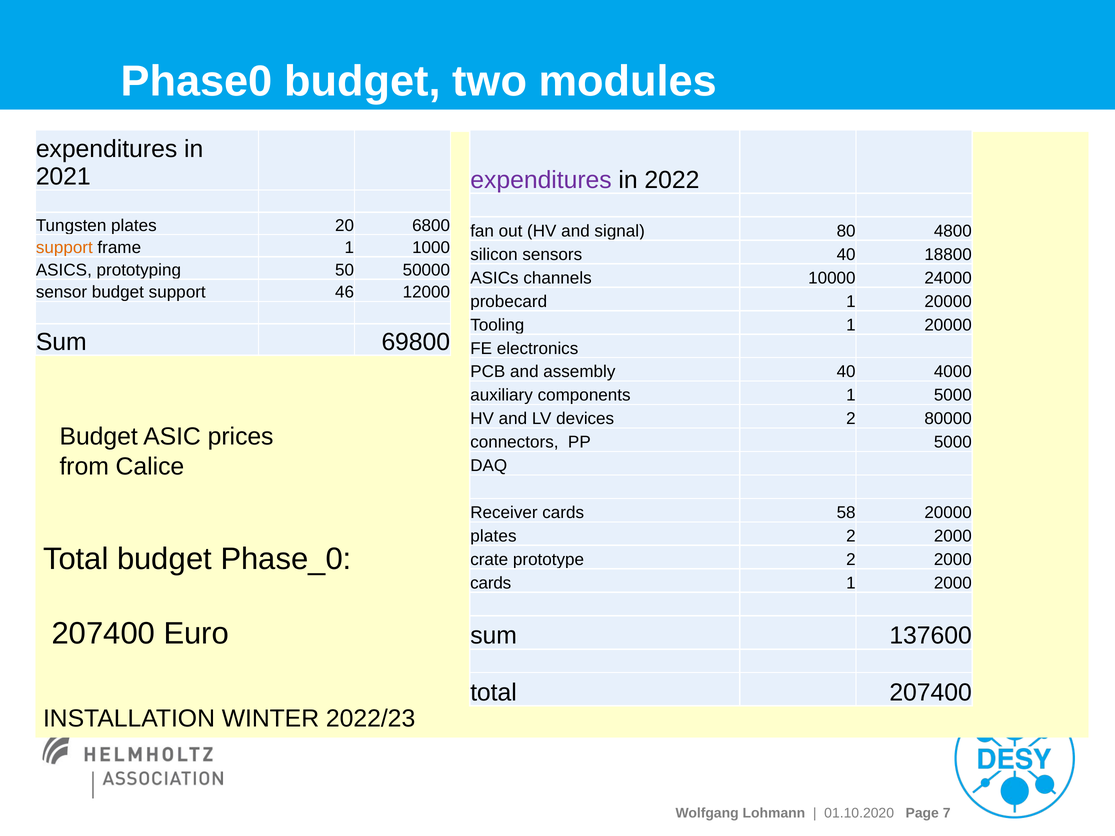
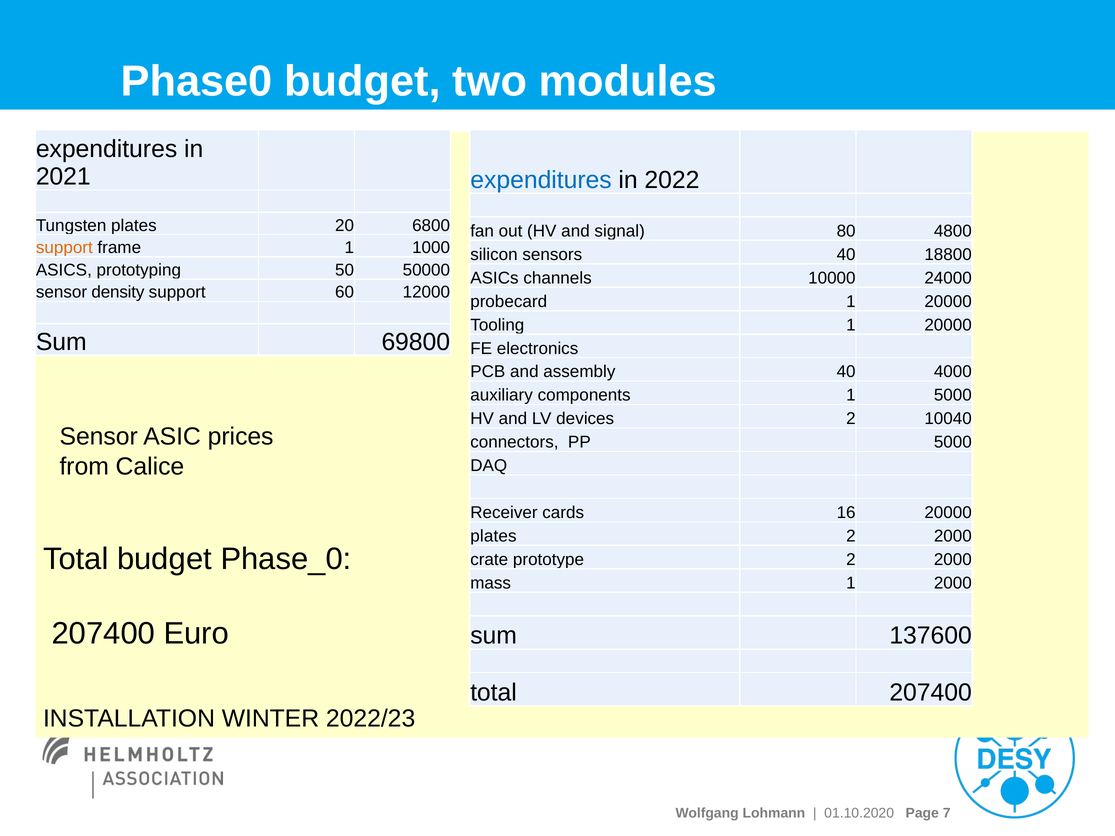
expenditures colour: purple -> blue (541, 180)
sensor budget: budget -> density (118, 292)
46: 46 -> 60 (345, 292)
80000: 80000 -> 10040 (948, 419)
Budget: Budget -> Sensor (99, 437)
58: 58 -> 16 (846, 513)
cards: cards -> mass (491, 583)
